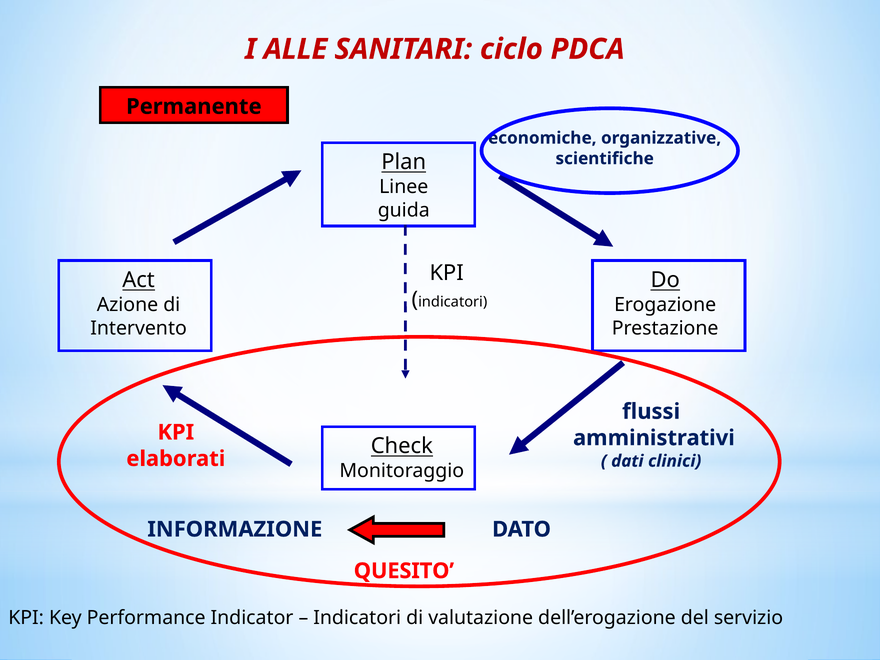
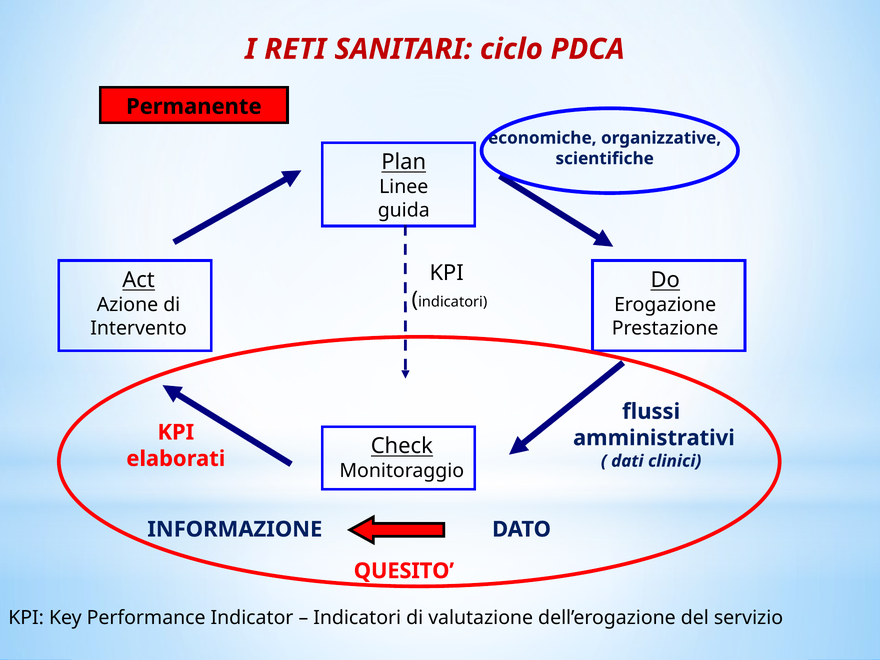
ALLE: ALLE -> RETI (295, 49)
